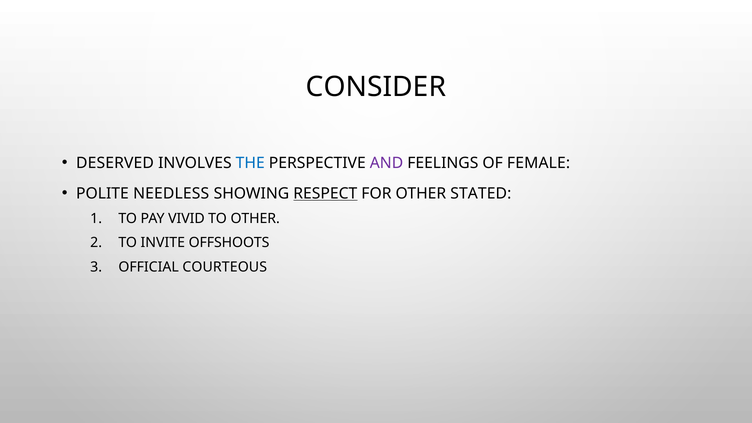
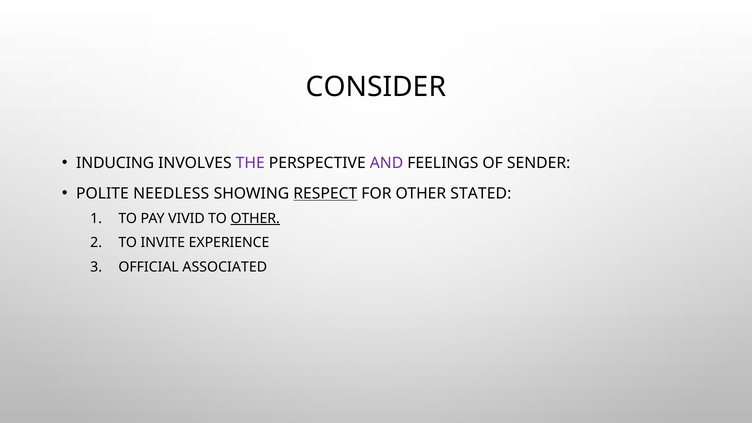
DESERVED: DESERVED -> INDUCING (115, 163)
THE colour: blue -> purple (250, 163)
FEMALE: FEMALE -> SENDER (539, 163)
OTHER underline: none -> present (255, 219)
OFFSHOOTS: OFFSHOOTS -> EXPERIENCE (229, 243)
COURTEOUS: COURTEOUS -> ASSOCIATED (225, 267)
